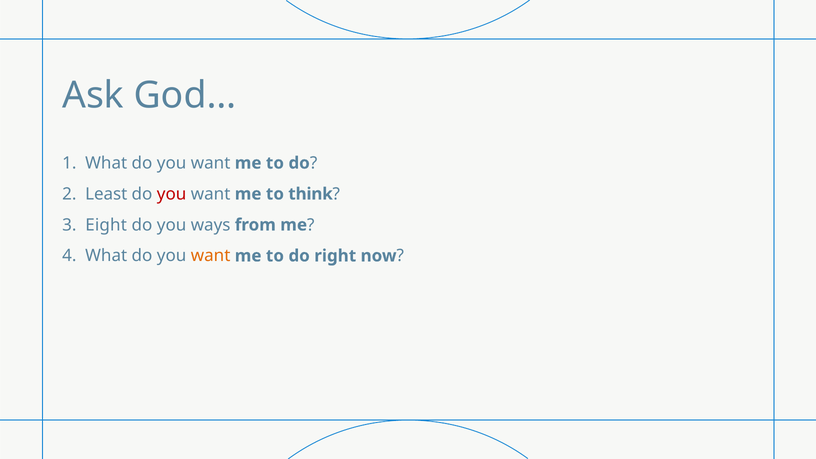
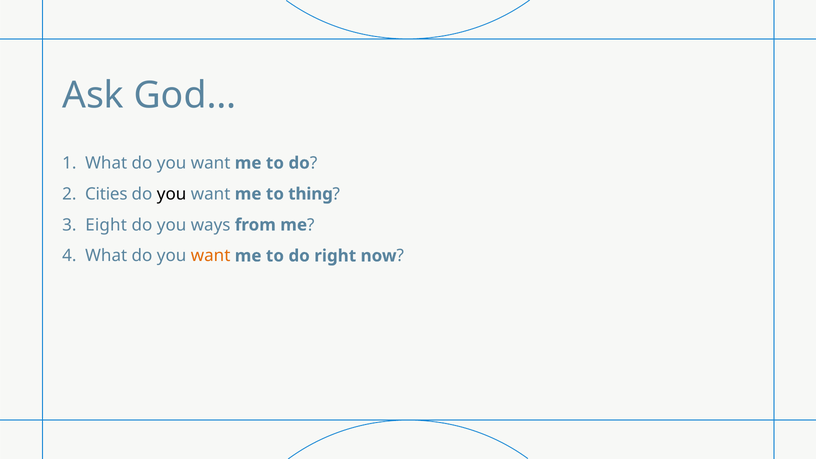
Least: Least -> Cities (106, 194)
you colour: red -> black (172, 194)
think: think -> thing (311, 194)
